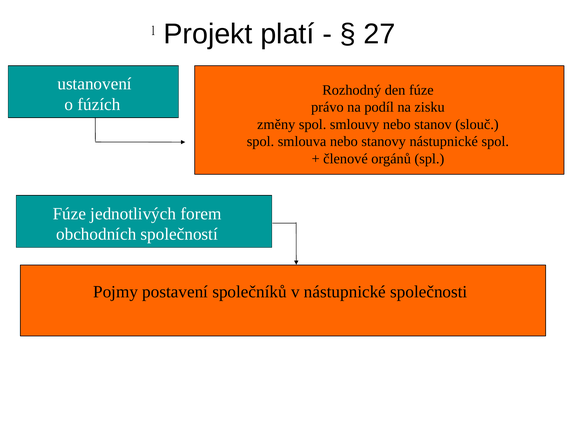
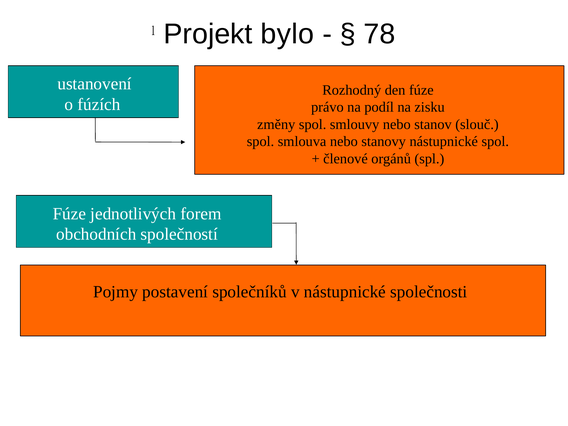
platí: platí -> bylo (287, 34)
27: 27 -> 78 (380, 34)
